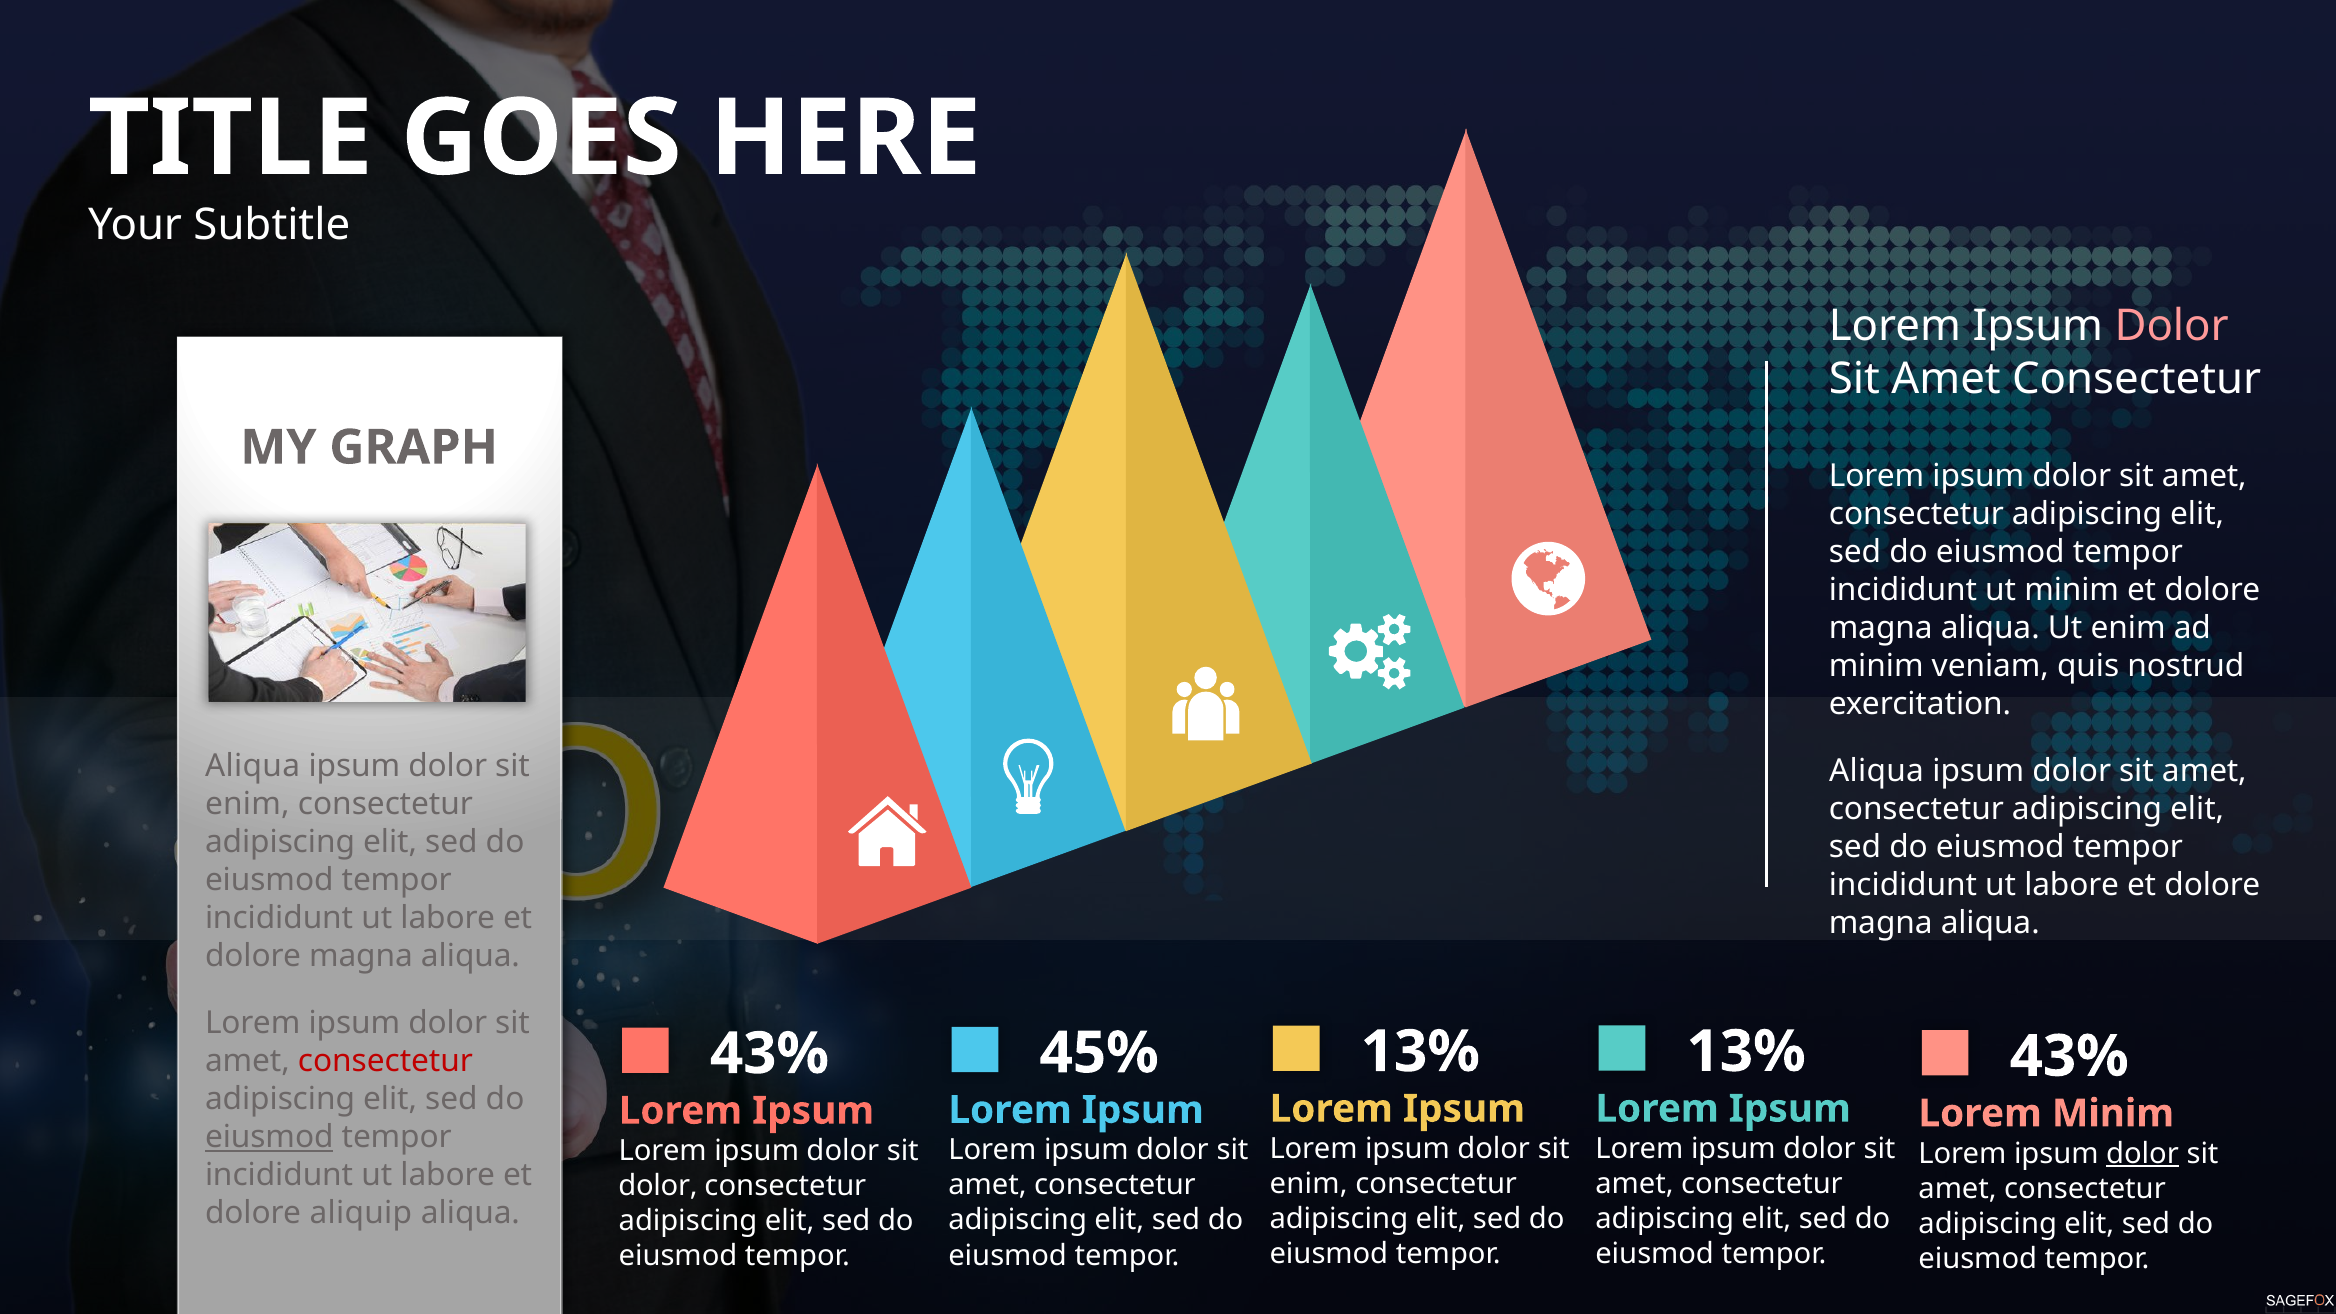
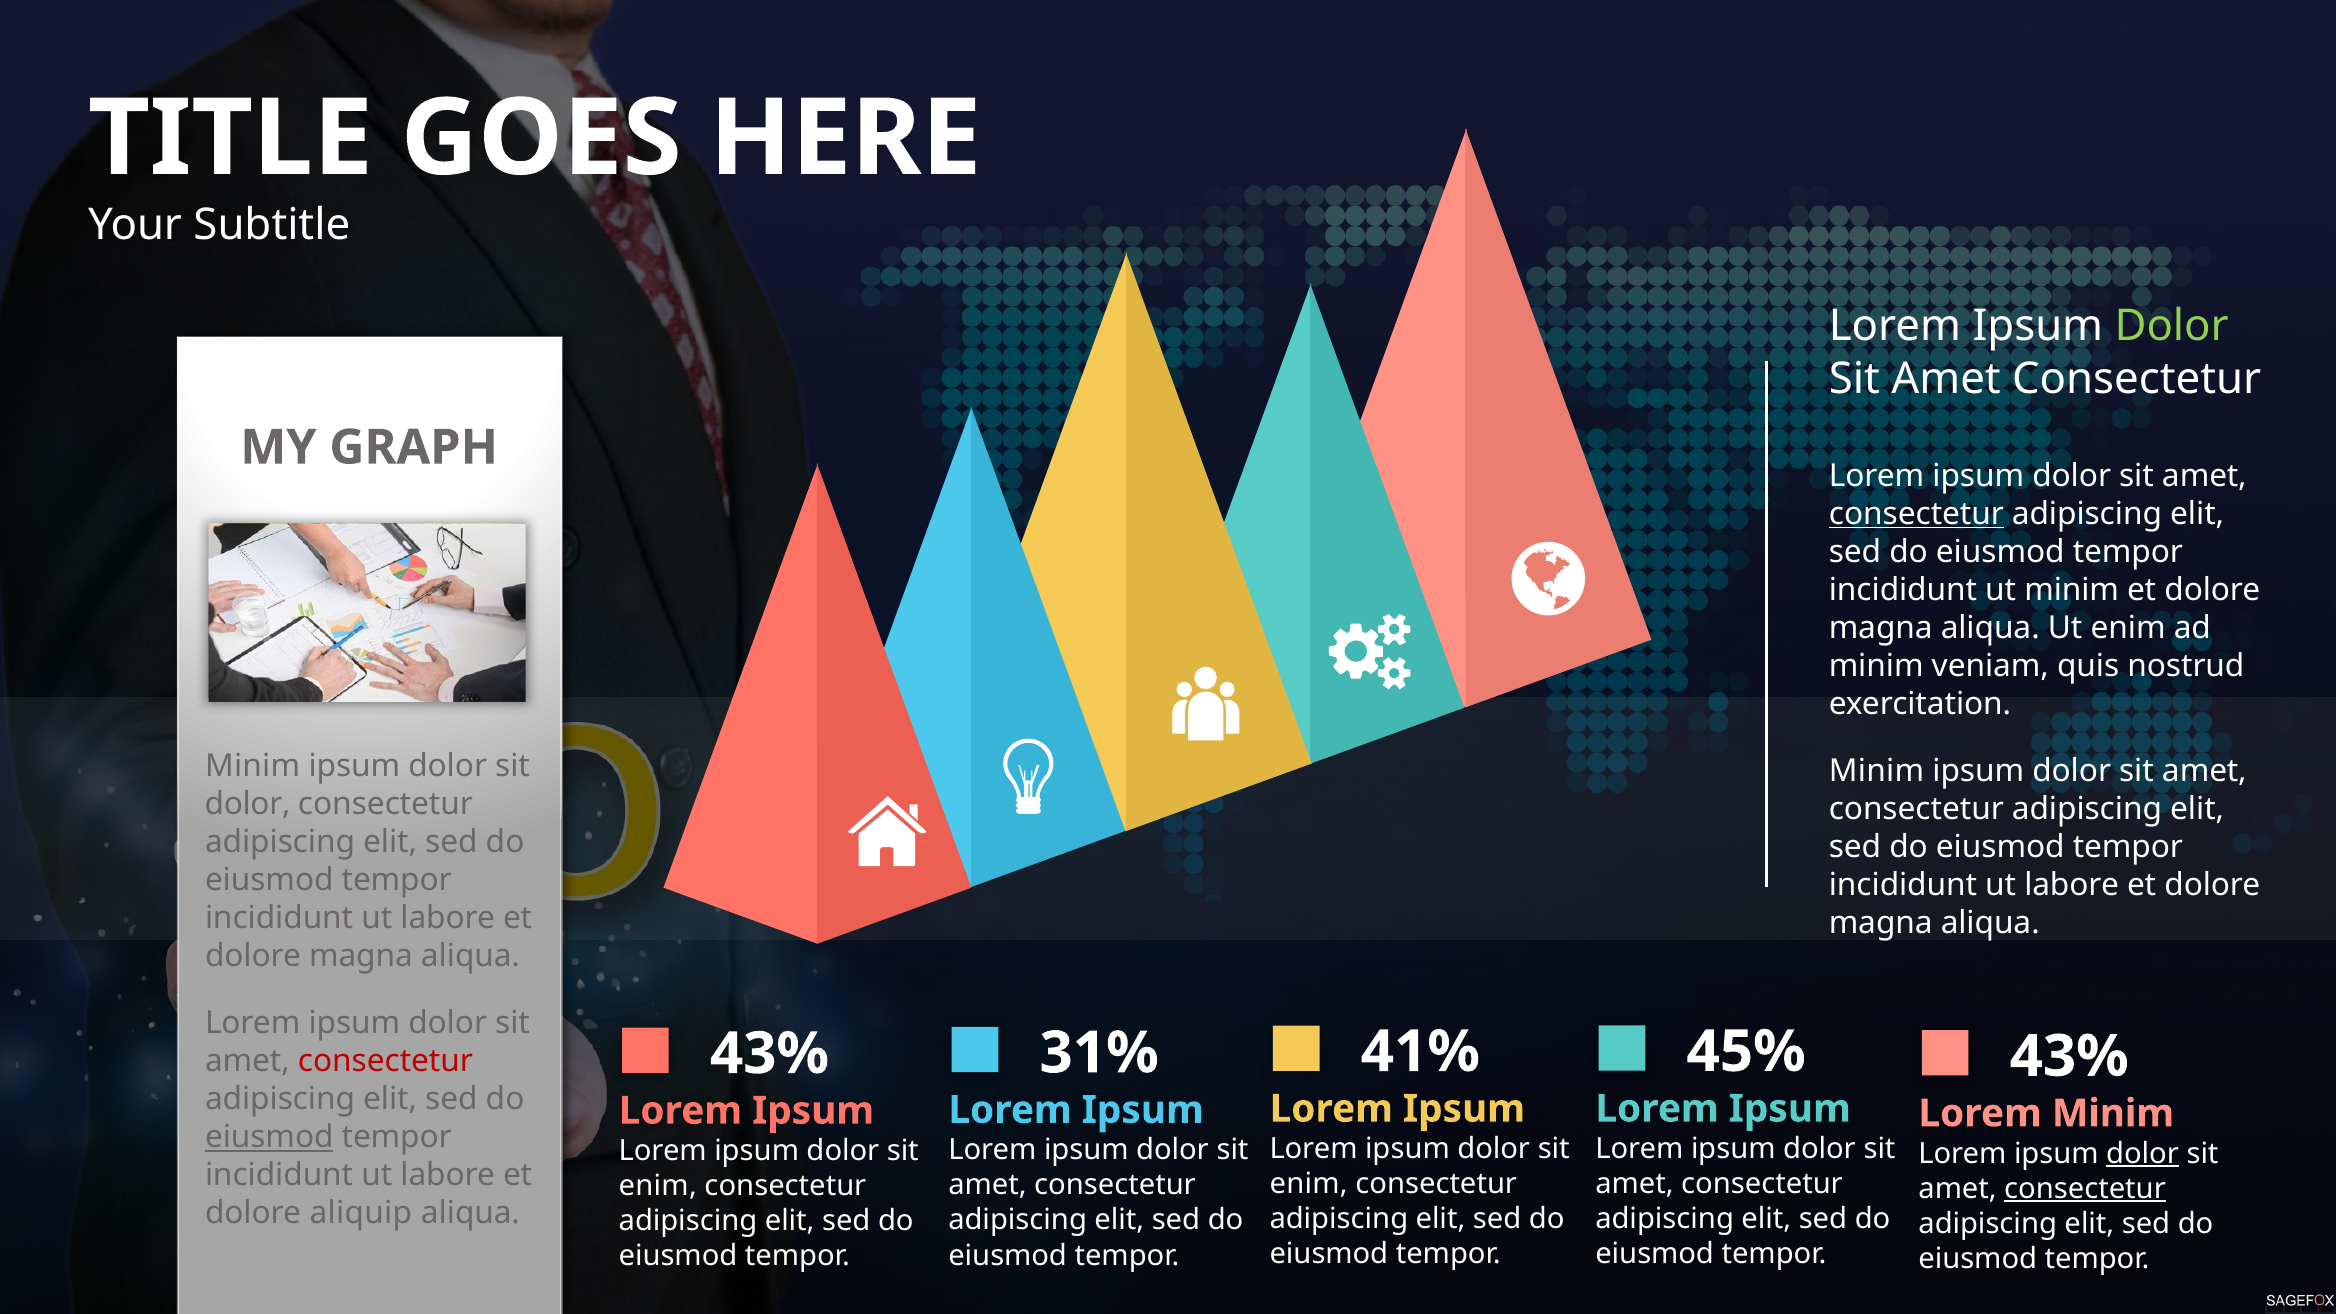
Dolor colour: pink -> light green (2172, 326)
consectetur underline: none -> present (1916, 514)
Aliqua: Aliqua -> Minim (253, 766)
Aliqua: Aliqua -> Minim (1877, 771)
enim: enim -> dolor (248, 804)
13%: 13% -> 45% (1746, 1052)
13%: 13% -> 41% (1420, 1052)
45%: 45% -> 31% (1099, 1053)
dolor: dolor -> enim (658, 1186)
consectetur underline: none -> present (2085, 1189)
